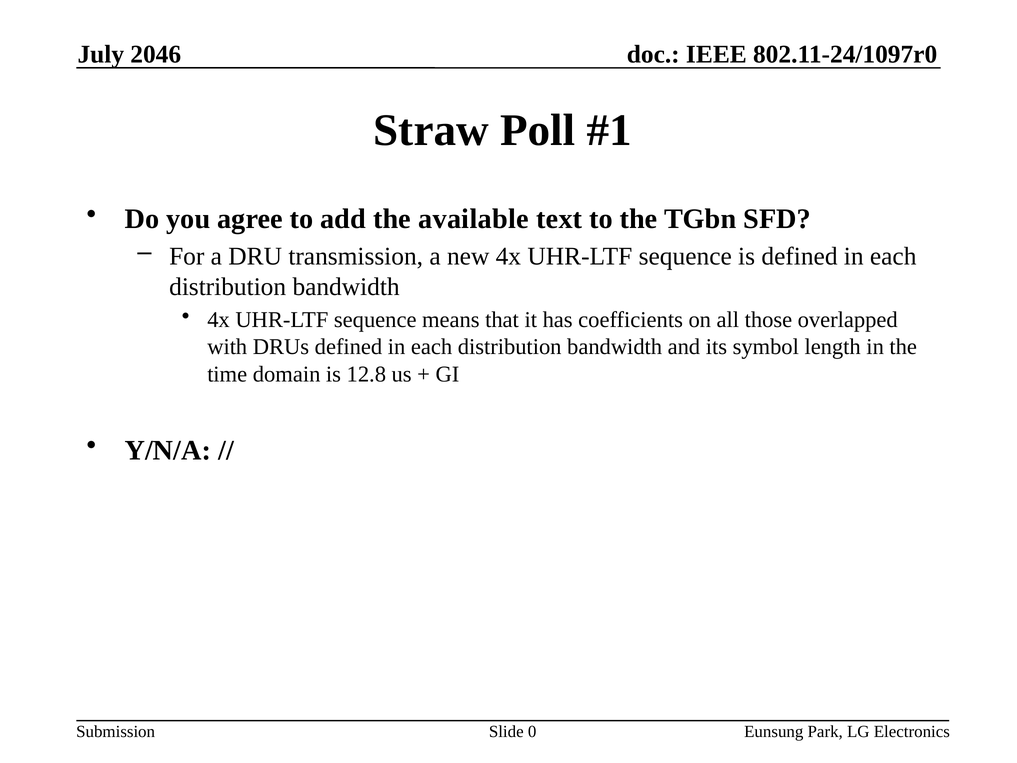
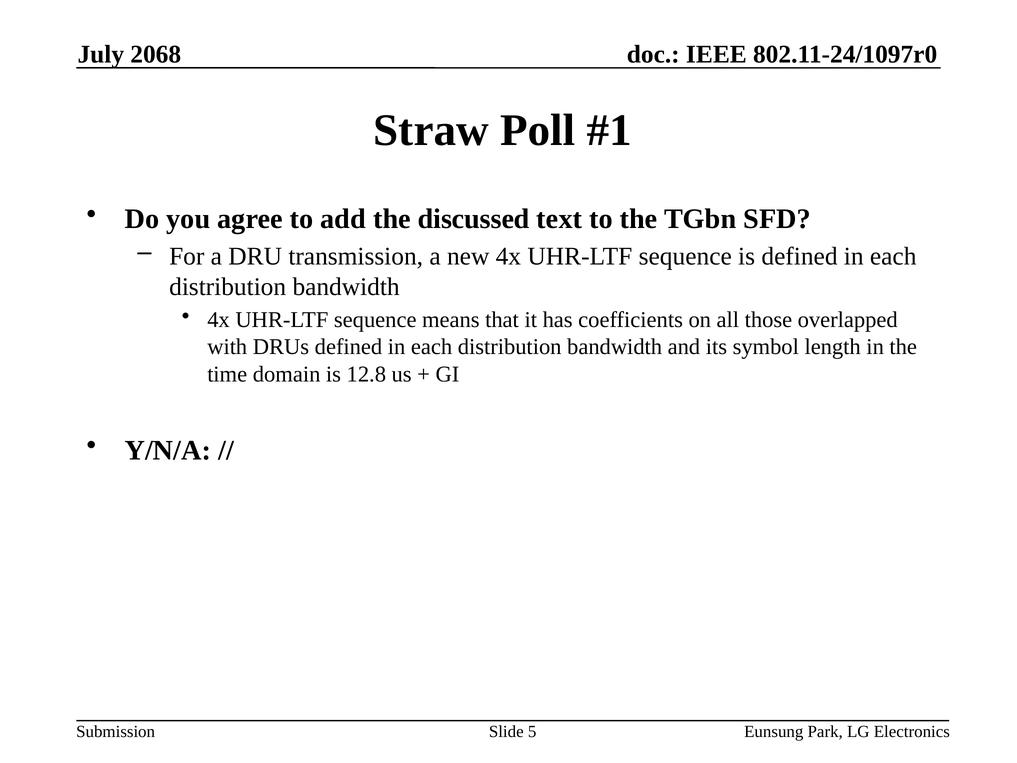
2046: 2046 -> 2068 (156, 54)
available: available -> discussed (474, 219)
0: 0 -> 5 (532, 732)
